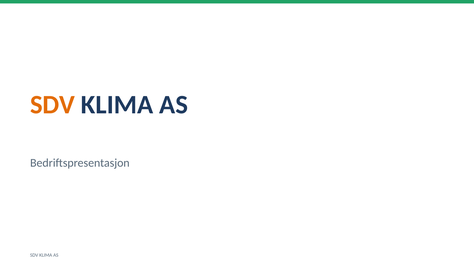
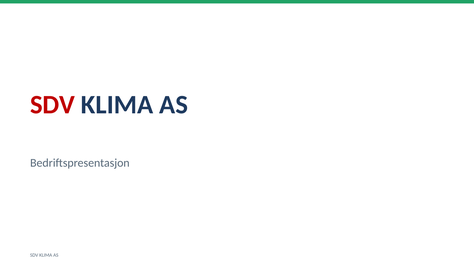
SDV colour: orange -> red (53, 105)
